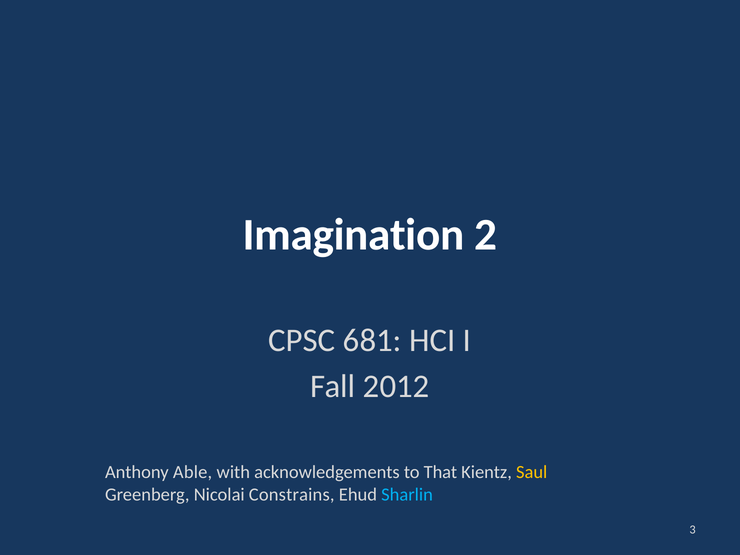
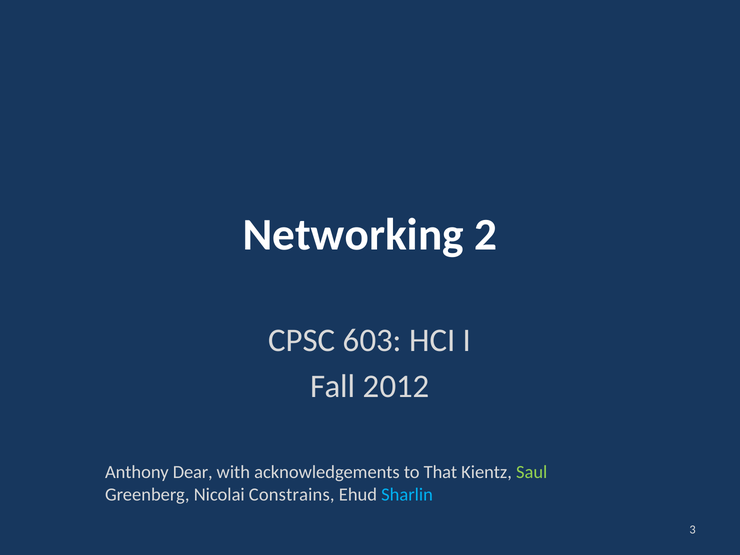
Imagination: Imagination -> Networking (353, 235)
681: 681 -> 603 (372, 340)
Able: Able -> Dear (193, 472)
Saul colour: yellow -> light green (532, 472)
